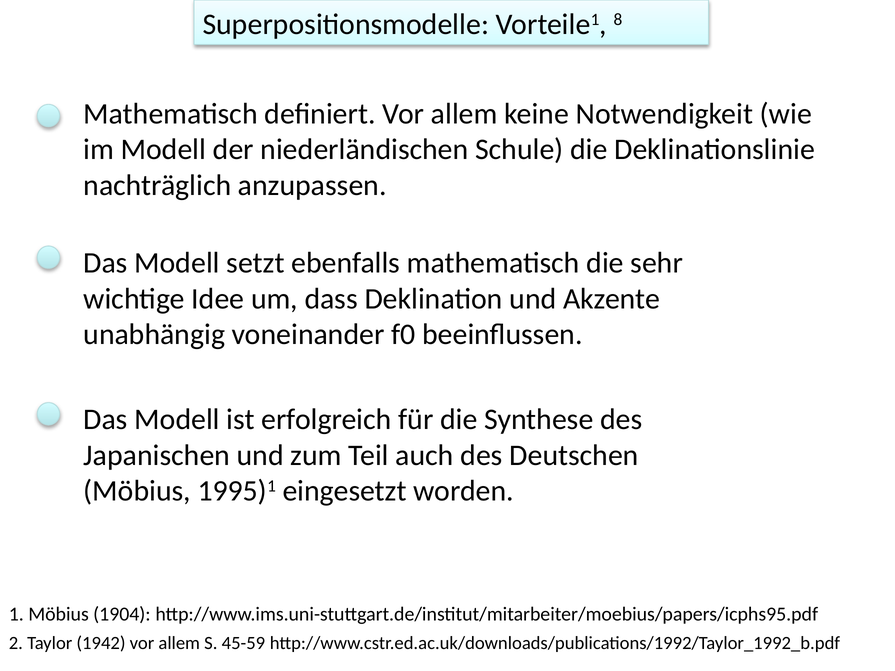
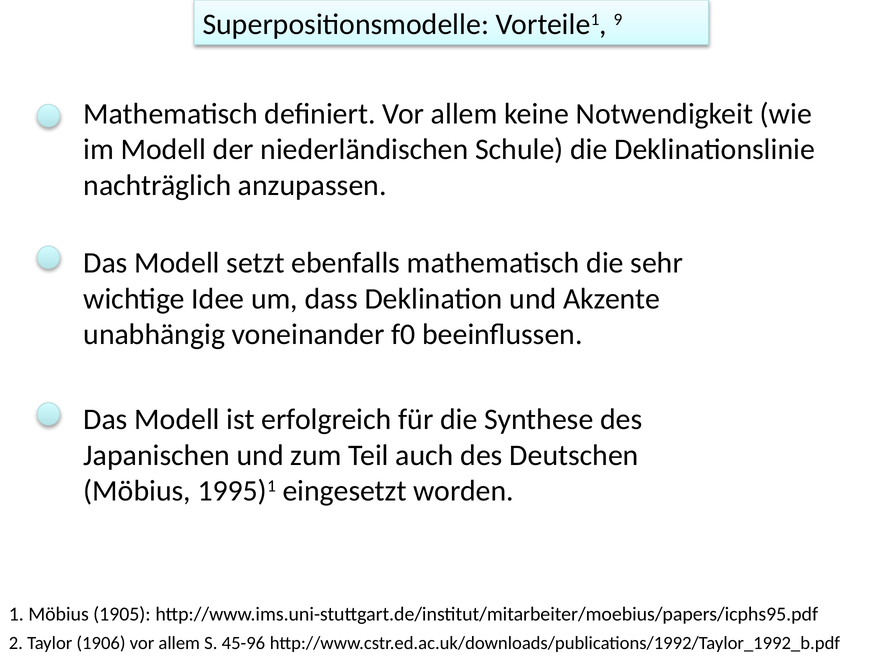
8: 8 -> 9 (618, 20)
1904: 1904 -> 1905 (122, 614)
1942: 1942 -> 1906 (101, 643)
45-59: 45-59 -> 45-96 (243, 643)
